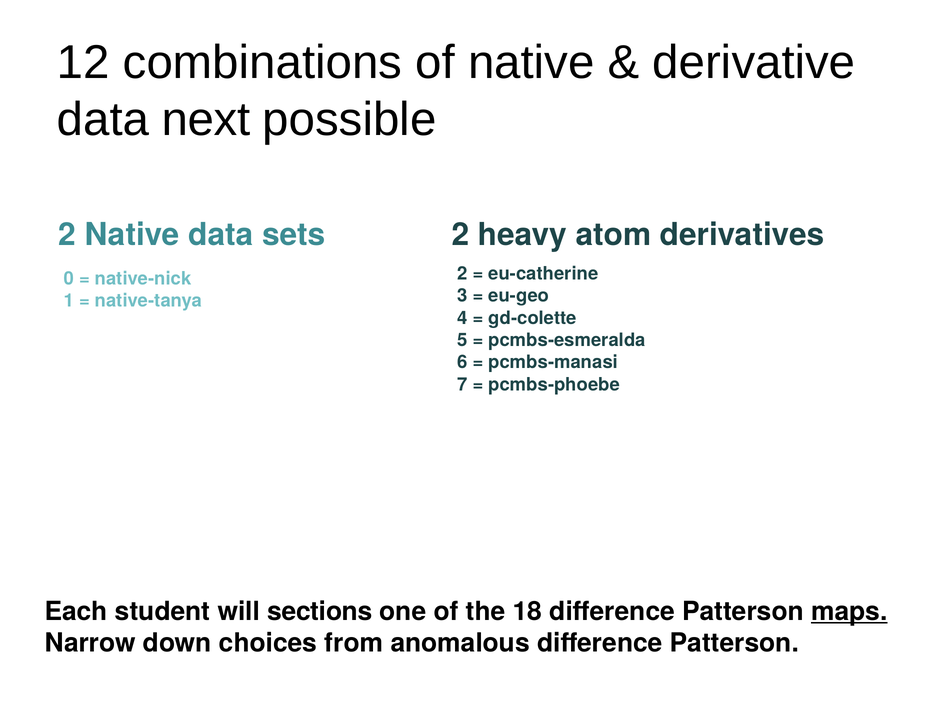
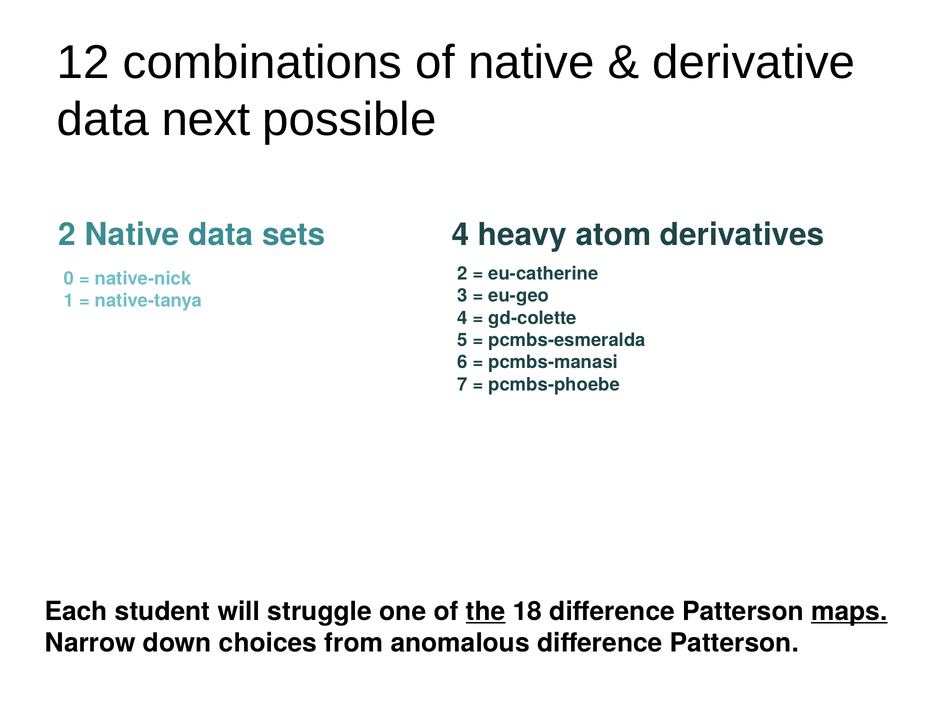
sets 2: 2 -> 4 (461, 235)
sections: sections -> struggle (320, 611)
the underline: none -> present (486, 611)
